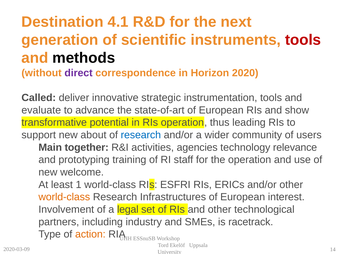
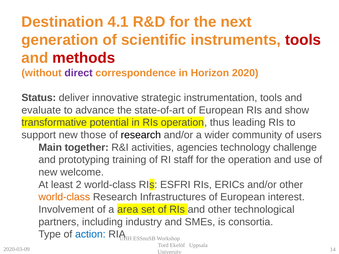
methods colour: black -> red (84, 58)
Called: Called -> Status (39, 98)
about: about -> those (93, 135)
research colour: blue -> black (141, 135)
relevance: relevance -> challenge (295, 148)
1: 1 -> 2 (79, 185)
legal: legal -> area (128, 210)
racetrack: racetrack -> consortia (251, 222)
action colour: orange -> blue (90, 234)
